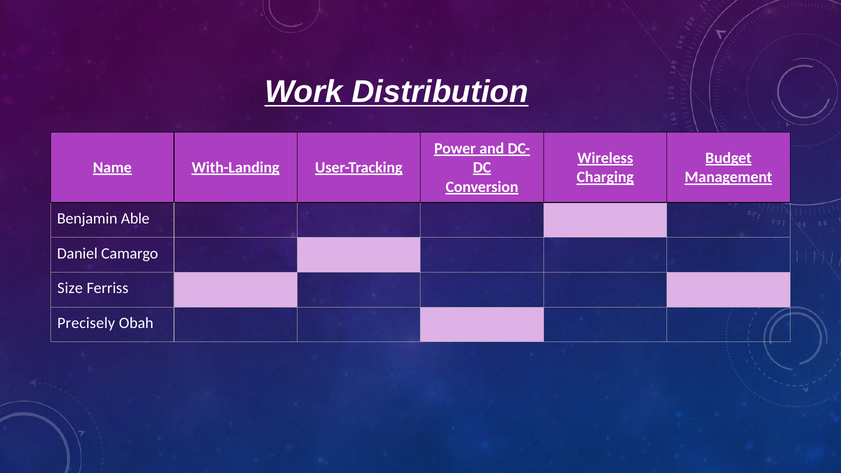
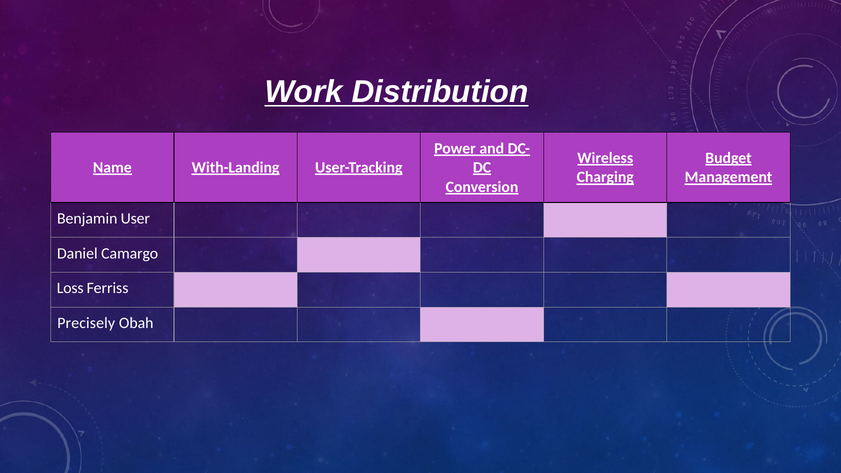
Able: Able -> User (135, 219)
Size: Size -> Loss (70, 288)
